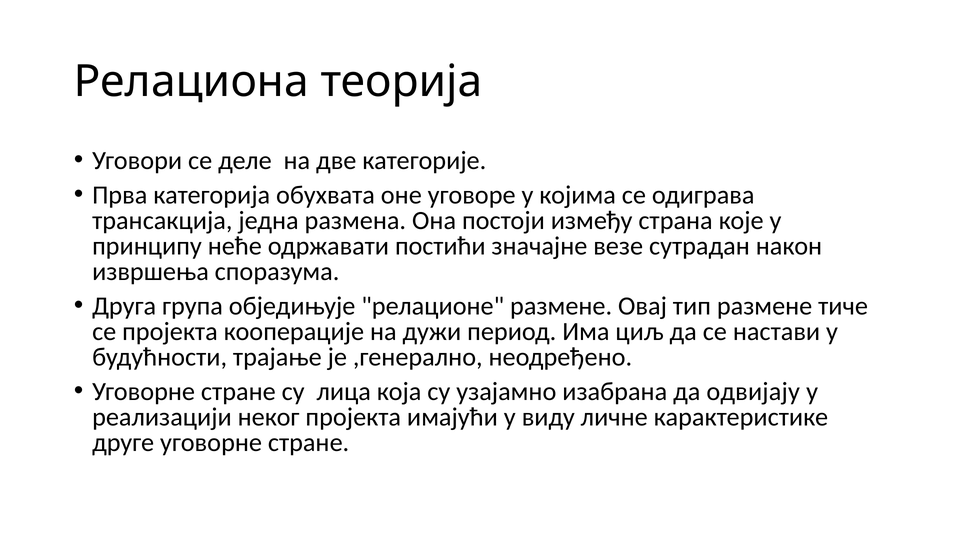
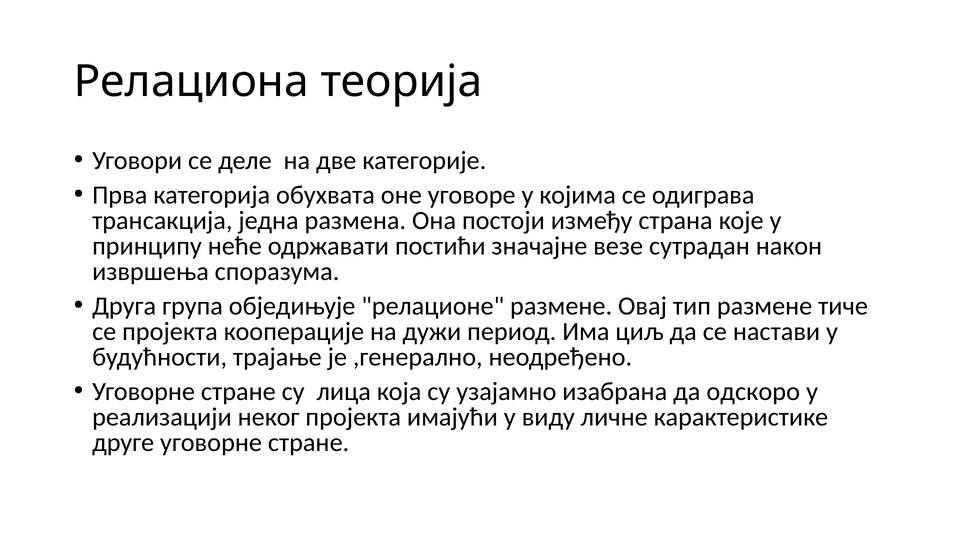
одвијају: одвијају -> одскоро (753, 392)
